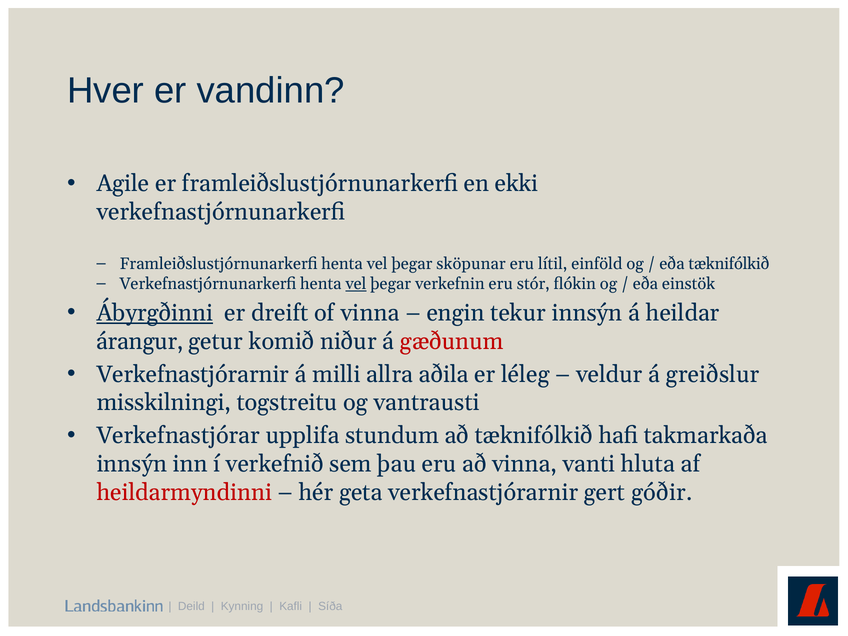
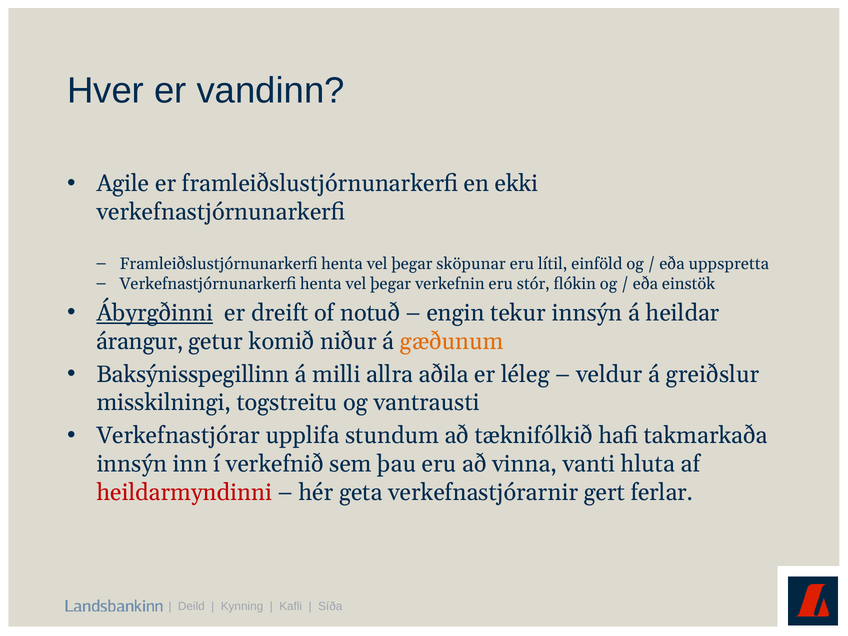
eða tæknifólkið: tæknifólkið -> uppspretta (729, 264)
vel underline: present -> none (356, 284)
of vinna: vinna -> notuð (370, 313)
gæðunum colour: red -> orange (452, 341)
Verkefnastjórarnir: Verkefnastjórarnir -> Baksýnisspegillinn (193, 374)
góðir: góðir -> ferlar (662, 492)
